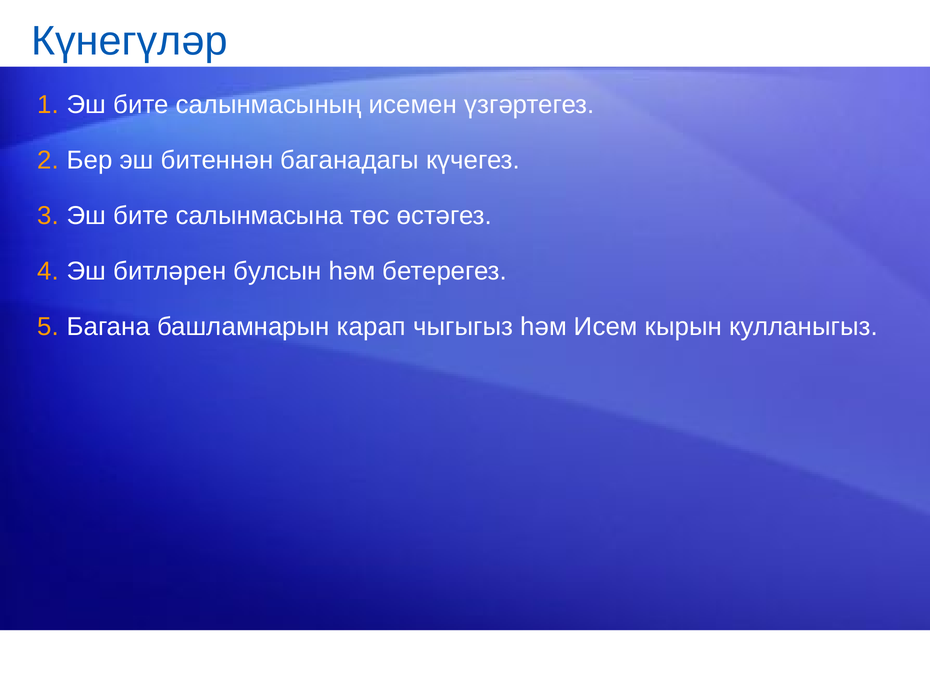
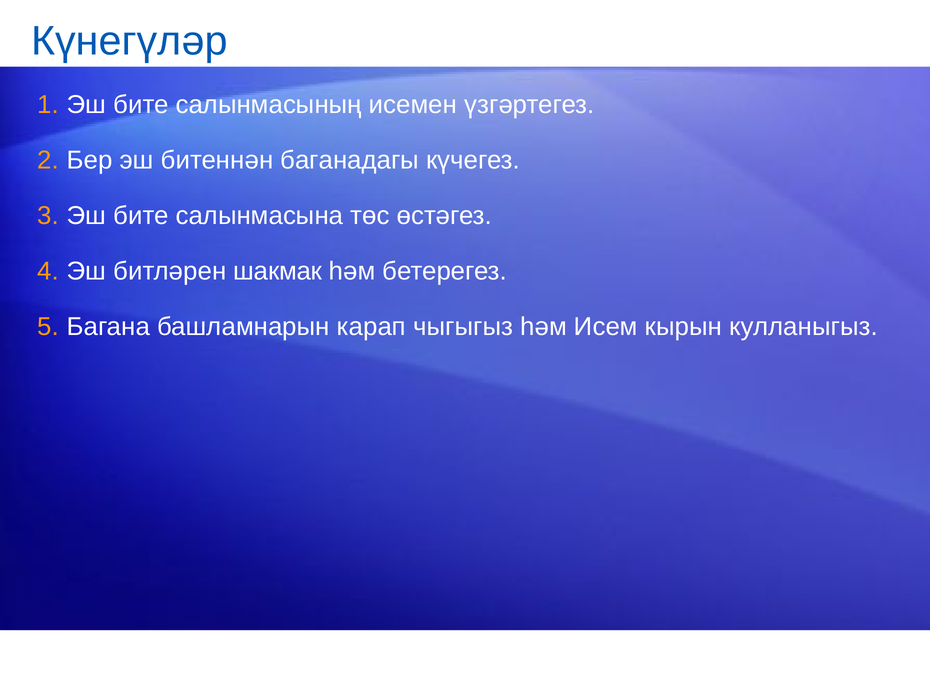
булсын: булсын -> шакмак (278, 271)
